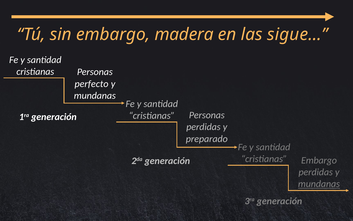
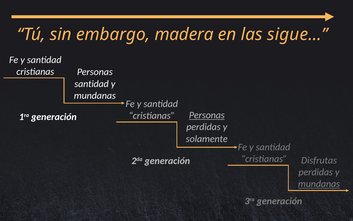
perfecto: perfecto -> santidad (92, 84)
Personas underline: none -> present (207, 115)
preparado: preparado -> solamente (207, 139)
cristianas Embargo: Embargo -> Disfrutas (319, 160)
